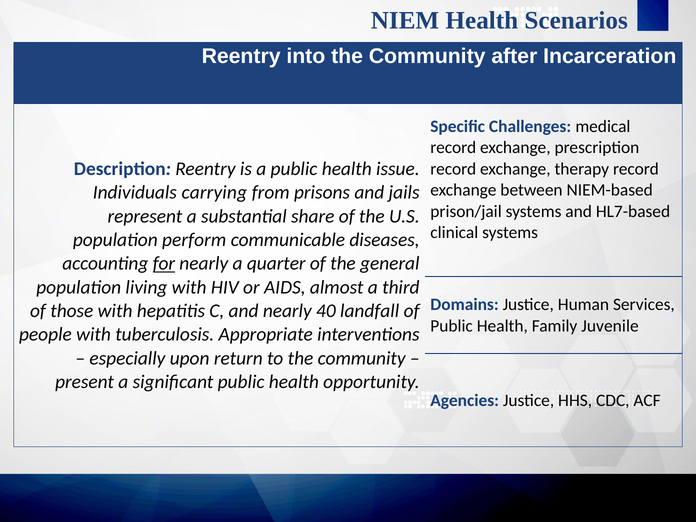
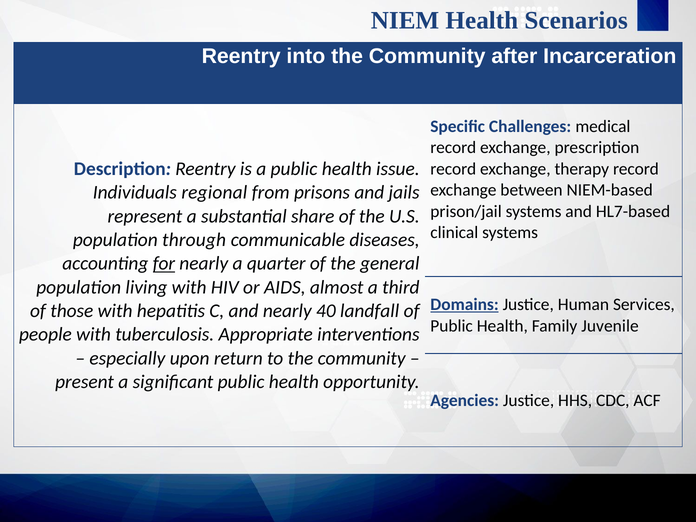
carrying: carrying -> regional (214, 192)
perform: perform -> through (194, 240)
Domains underline: none -> present (465, 305)
